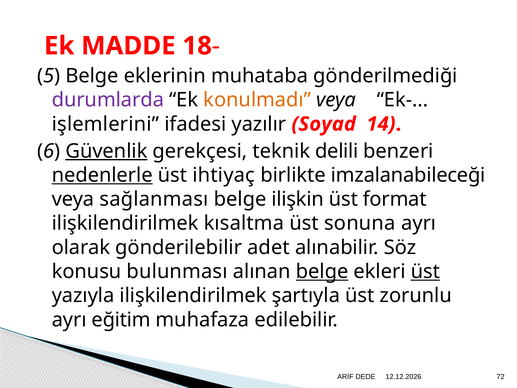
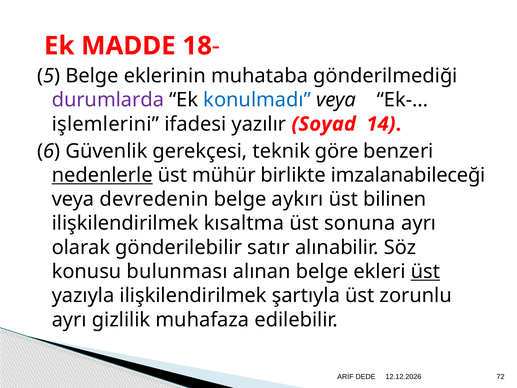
konulmadı colour: orange -> blue (257, 100)
Güvenlik underline: present -> none (106, 151)
delili: delili -> göre (337, 151)
ihtiyaç: ihtiyaç -> mühür (224, 175)
sağlanması: sağlanması -> devredenin (154, 199)
ilişkin: ilişkin -> aykırı (298, 199)
format: format -> bilinen (395, 199)
adet: adet -> satır (268, 247)
belge underline: present -> none (322, 271)
eğitim: eğitim -> gizlilik (121, 320)
